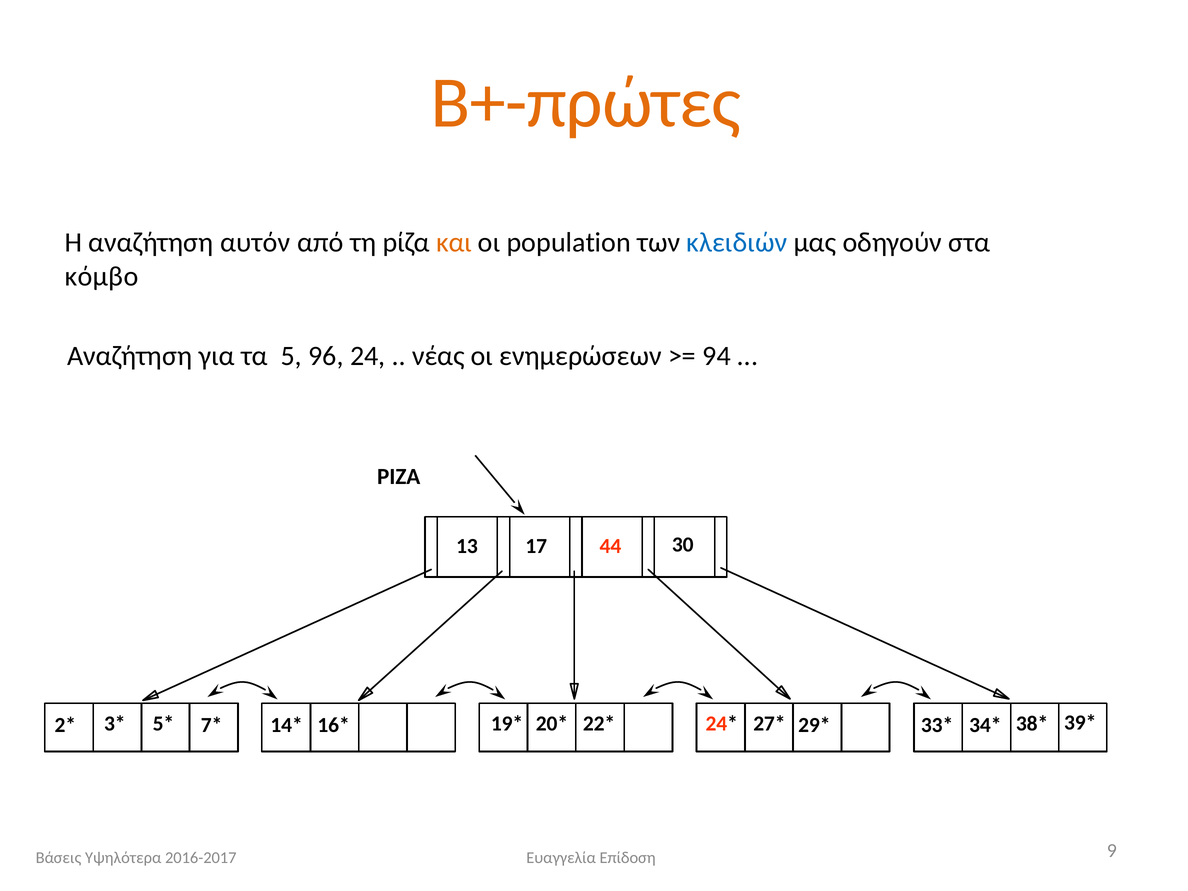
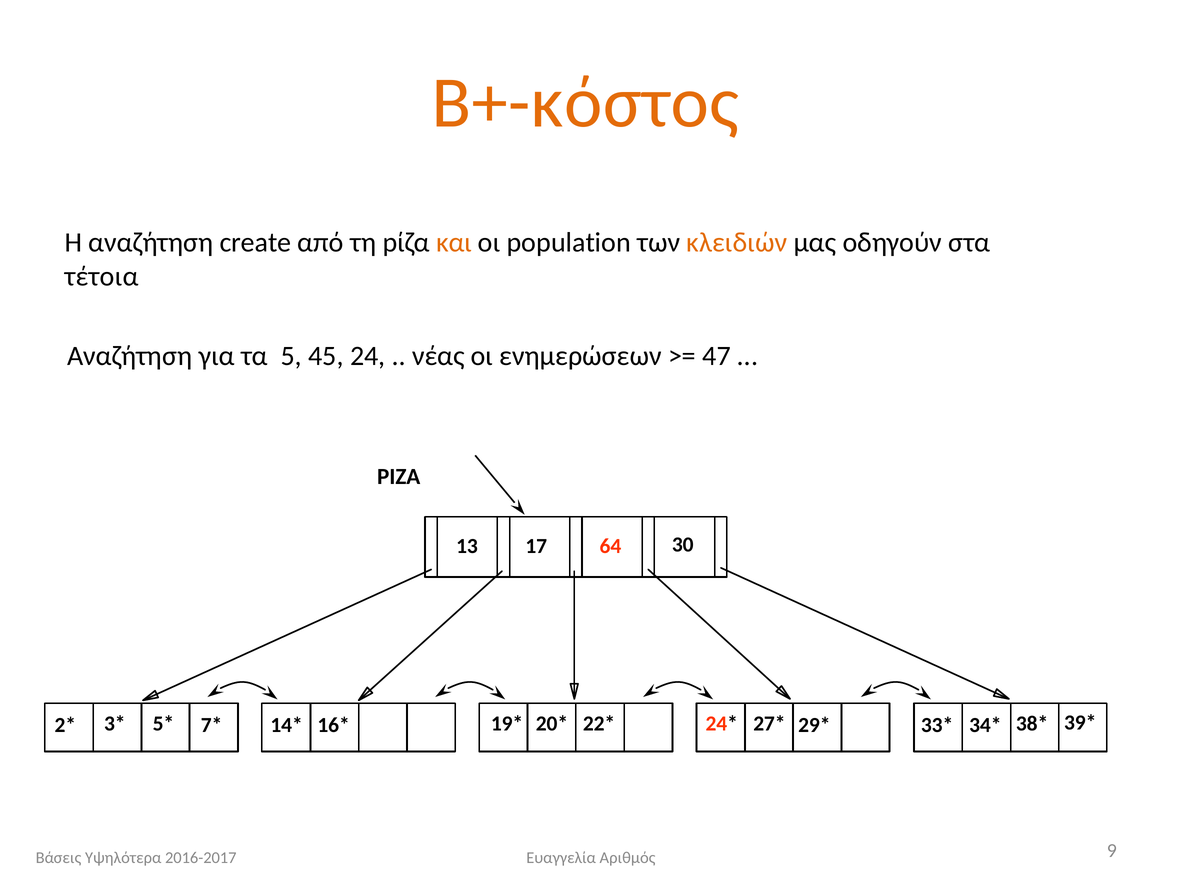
Β+-πρώτες: Β+-πρώτες -> Β+-κόστος (585, 103)
αυτόν: αυτόν -> create (255, 243)
κλειδιών colour: blue -> orange (737, 243)
κόμβο: κόμβο -> τέτοια (102, 276)
96: 96 -> 45 (326, 356)
94: 94 -> 47 (717, 356)
44: 44 -> 64 (610, 546)
Επίδοση: Επίδοση -> Αριθμός (628, 858)
